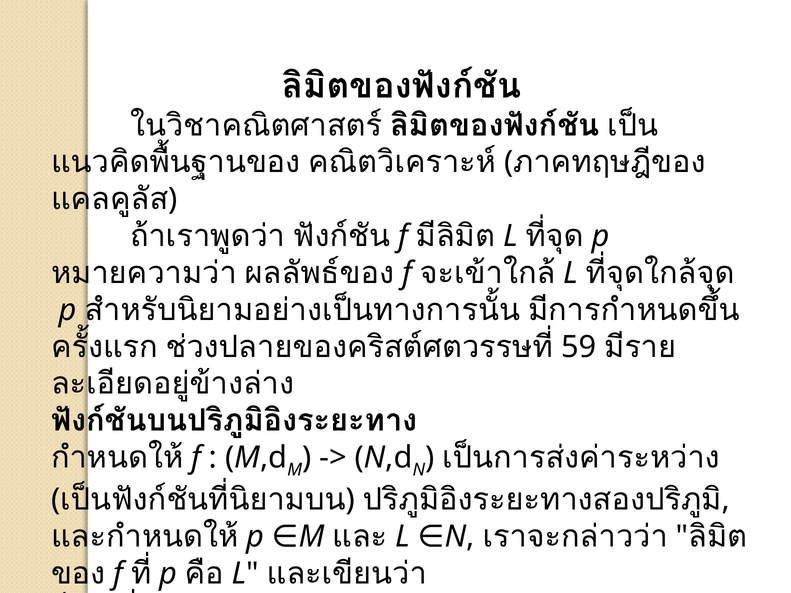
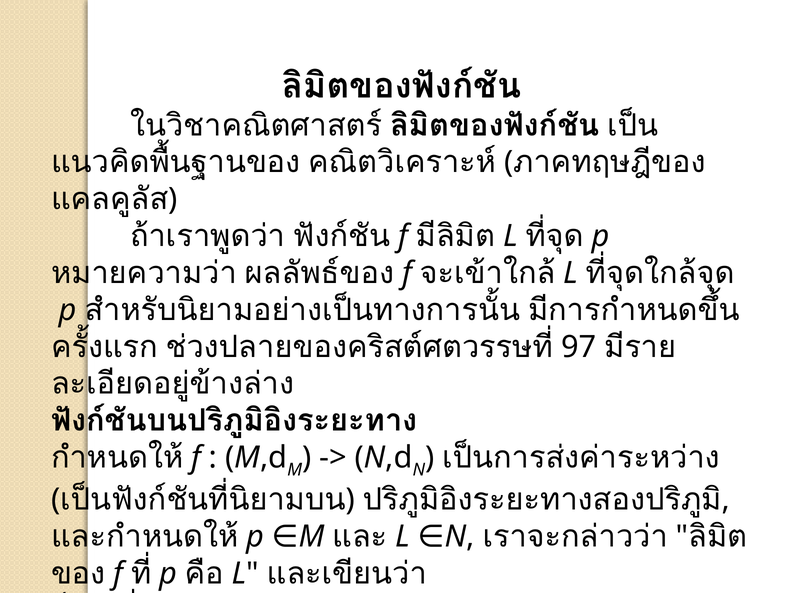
59: 59 -> 97 (579, 347)
